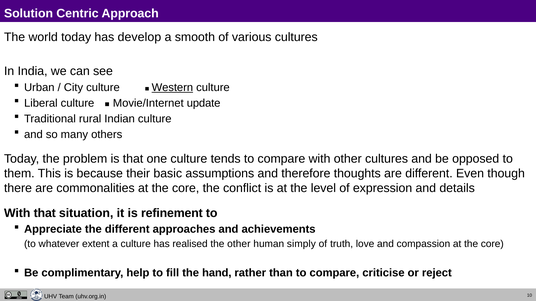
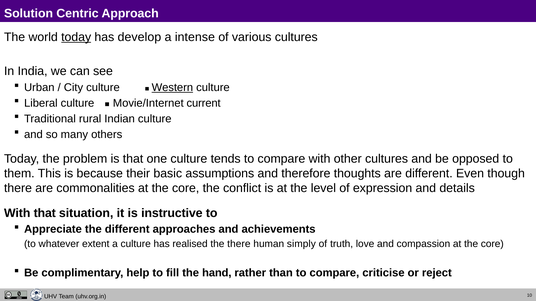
today underline: none -> present (76, 37)
smooth: smooth -> intense (195, 37)
update: update -> current (204, 103)
refinement: refinement -> instructive (172, 213)
the other: other -> there (239, 244)
